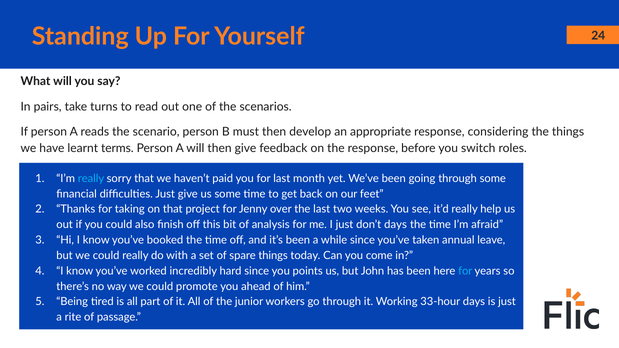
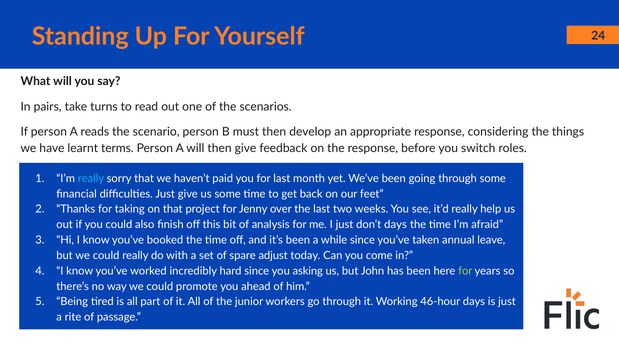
spare things: things -> adjust (273, 256)
points: points -> asking (308, 271)
for colour: light blue -> light green (465, 271)
33-hour: 33-hour -> 46-hour (440, 302)
